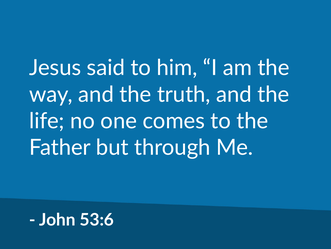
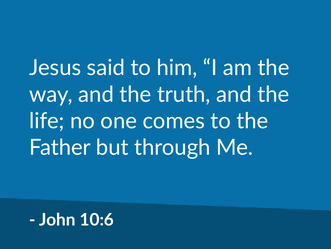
53:6: 53:6 -> 10:6 (97, 219)
